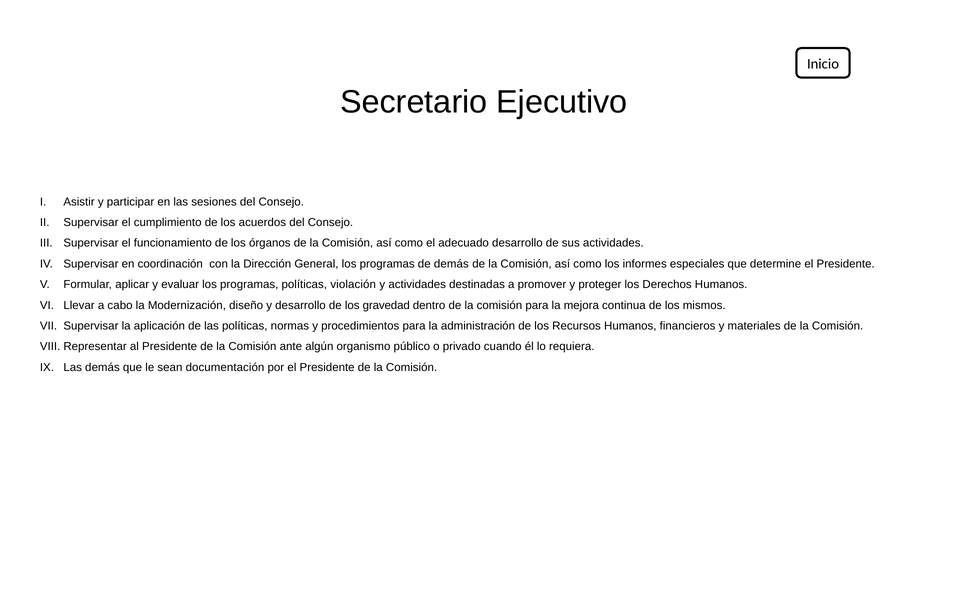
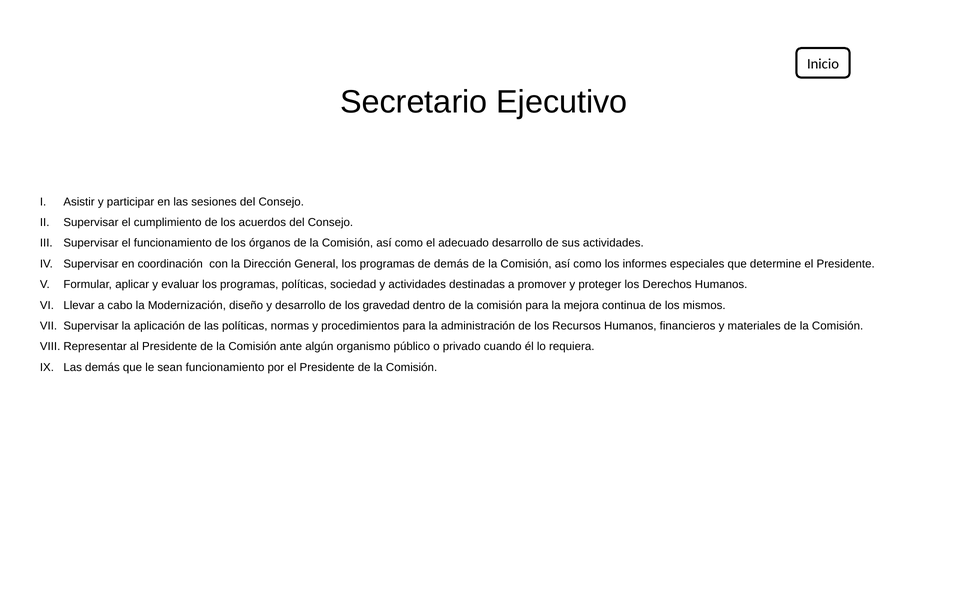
violación: violación -> sociedad (353, 285)
sean documentación: documentación -> funcionamiento (225, 367)
